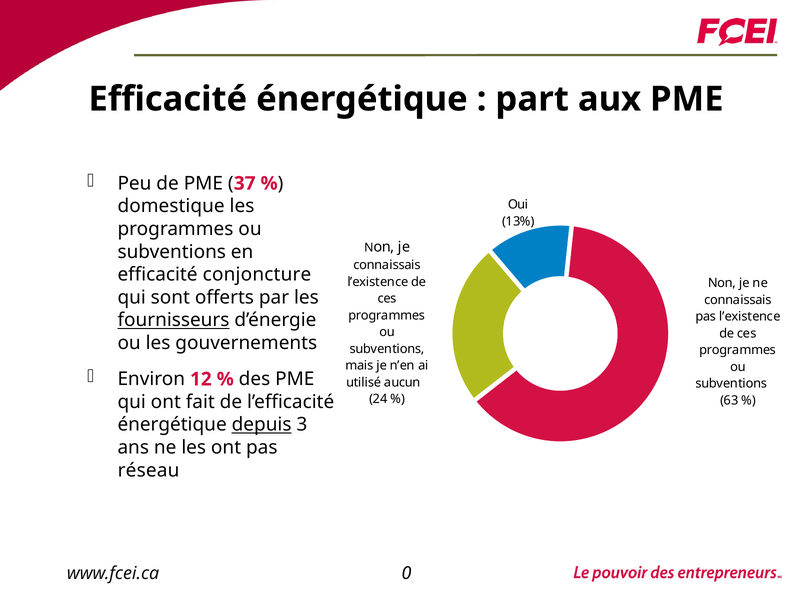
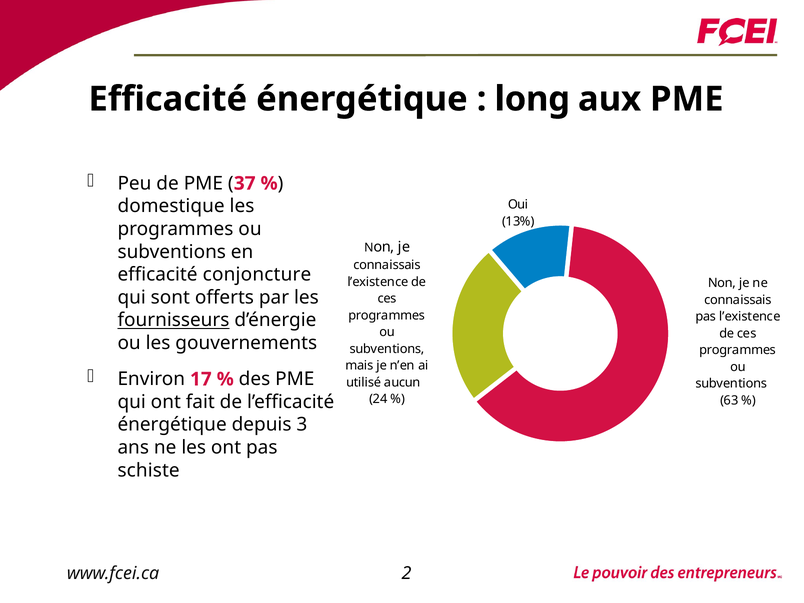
part: part -> long (532, 99)
12: 12 -> 17 (201, 379)
depuis underline: present -> none (262, 425)
réseau: réseau -> schiste (149, 470)
0: 0 -> 2 (406, 573)
